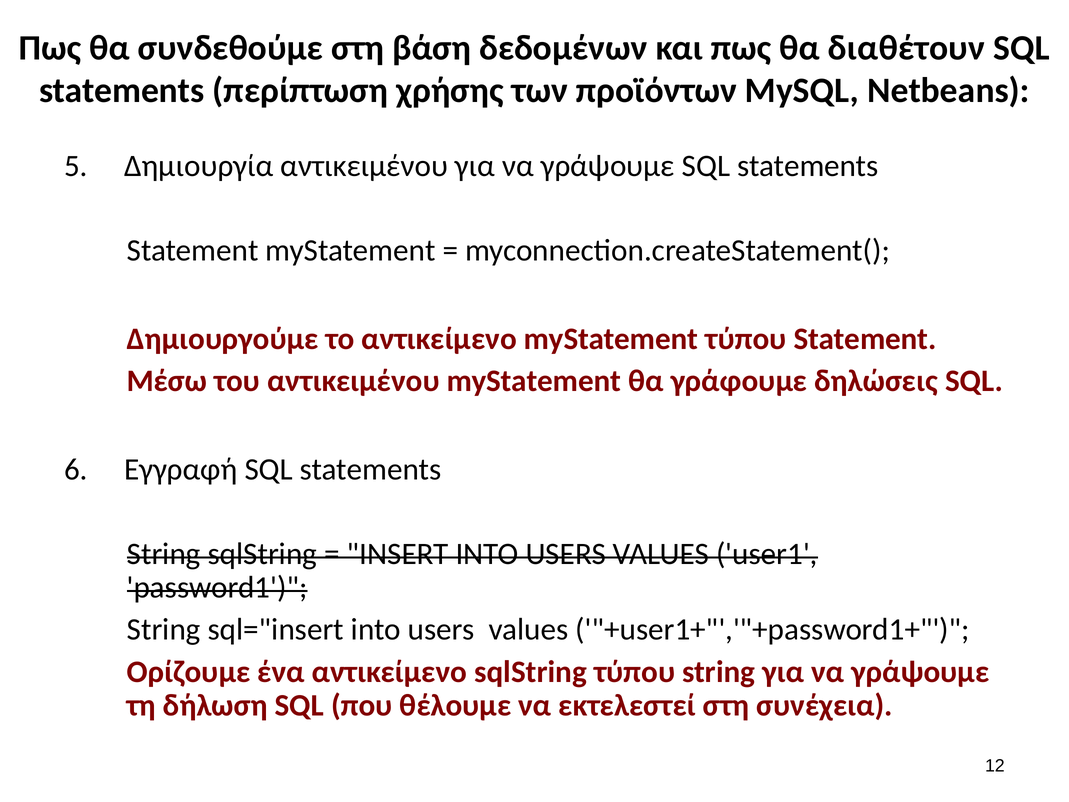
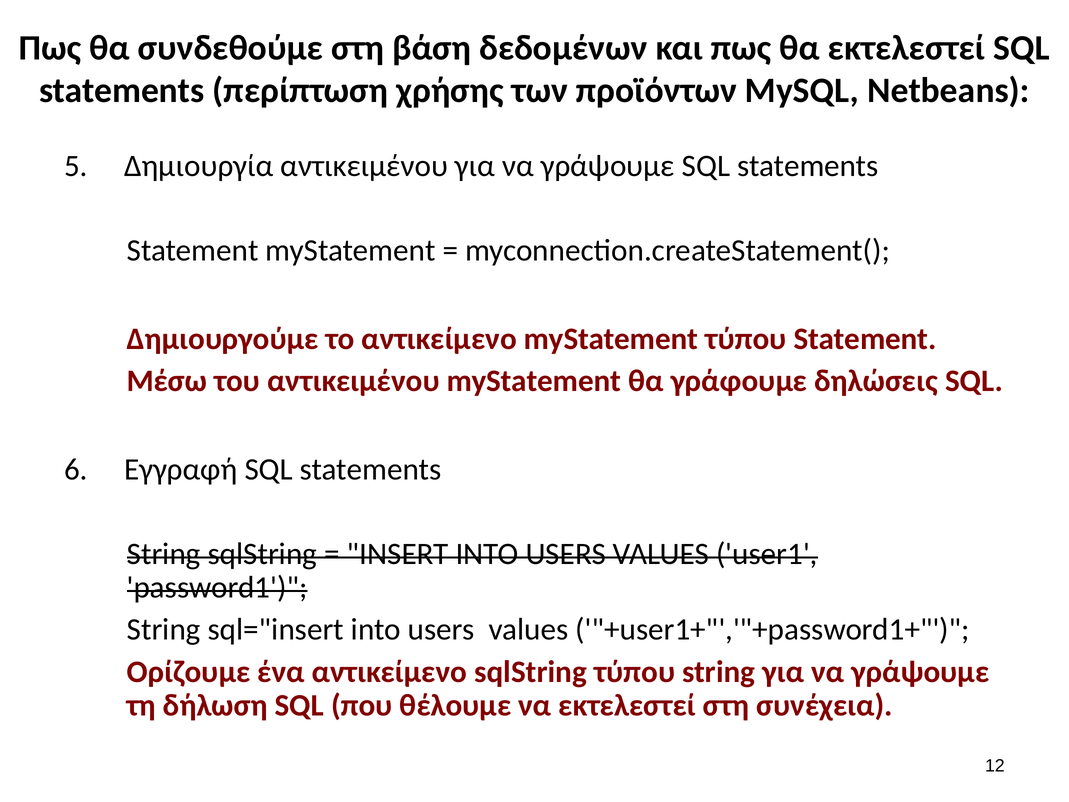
θα διαθέτουν: διαθέτουν -> εκτελεστεί (906, 48)
